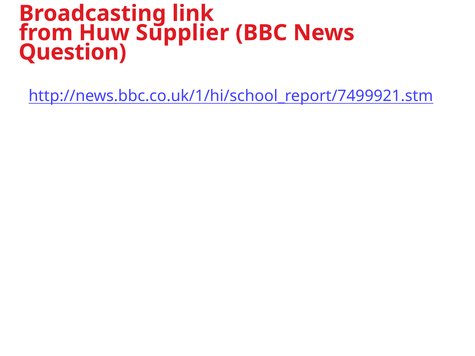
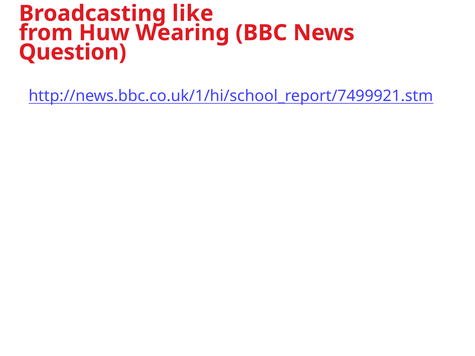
link: link -> like (193, 13)
Supplier: Supplier -> Wearing (183, 33)
